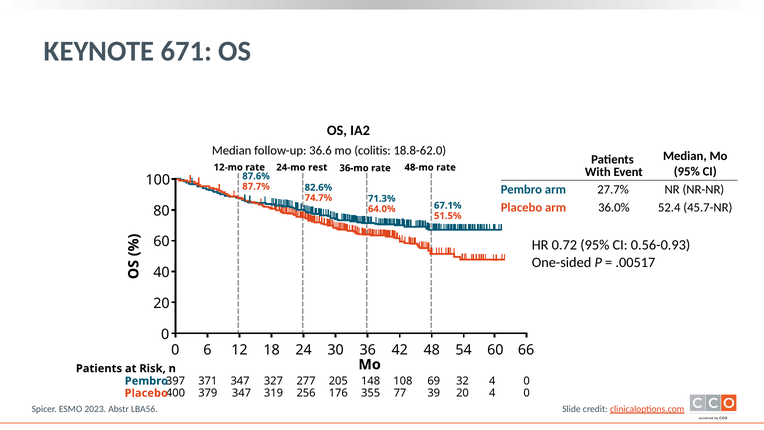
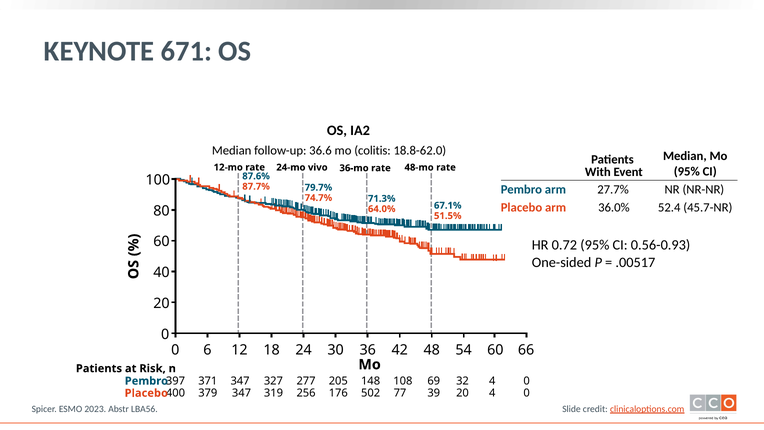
rest: rest -> vivo (318, 167)
82.6%: 82.6% -> 79.7% (318, 187)
355: 355 -> 502 (371, 393)
